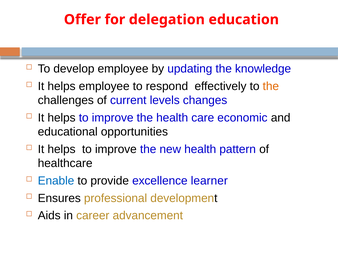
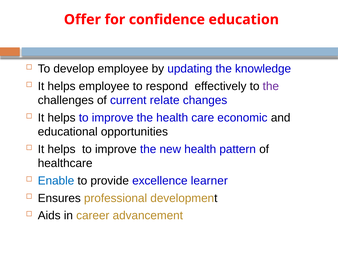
delegation: delegation -> confidence (167, 20)
the colour: orange -> purple (271, 86)
levels: levels -> relate (165, 100)
